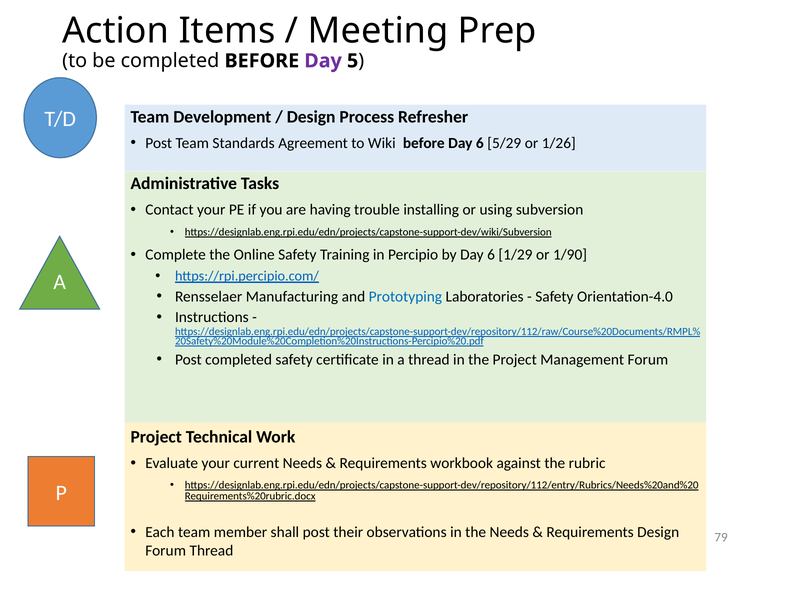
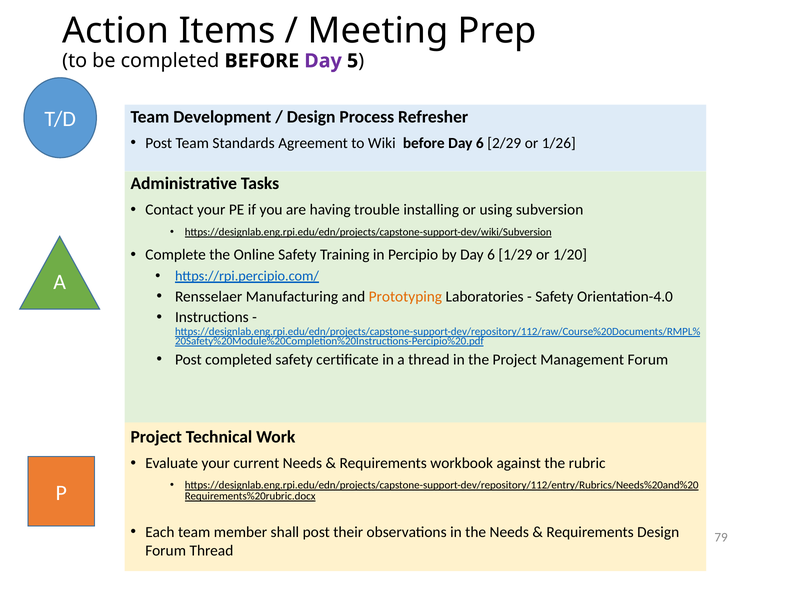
5/29: 5/29 -> 2/29 (504, 143)
1/90: 1/90 -> 1/20 (570, 255)
Prototyping colour: blue -> orange (405, 297)
